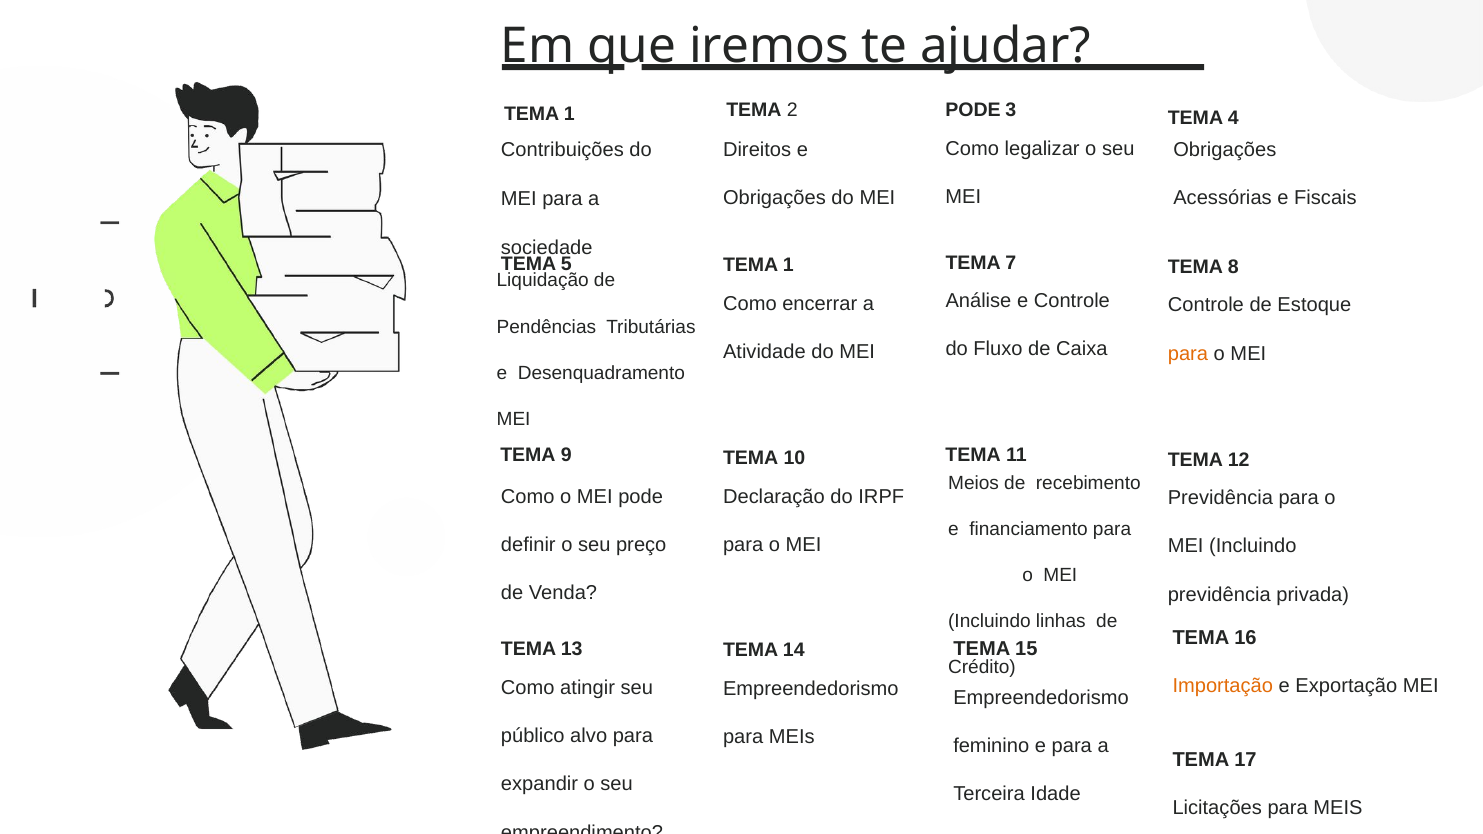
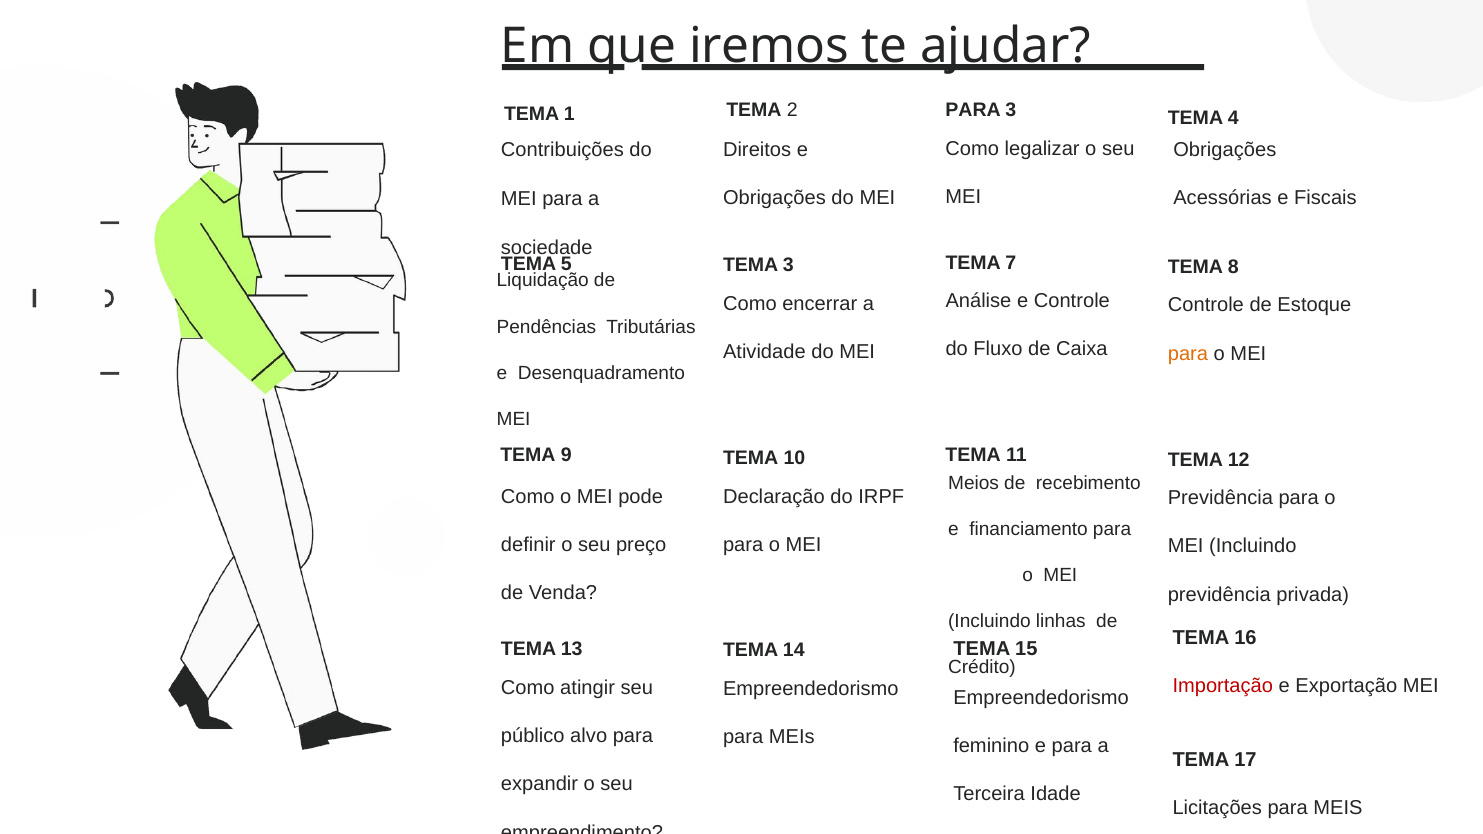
PODE: PODE -> PARA (973, 110)
5 TEMA 1: 1 -> 3 (788, 265)
Importação colour: orange -> red (1223, 686)
